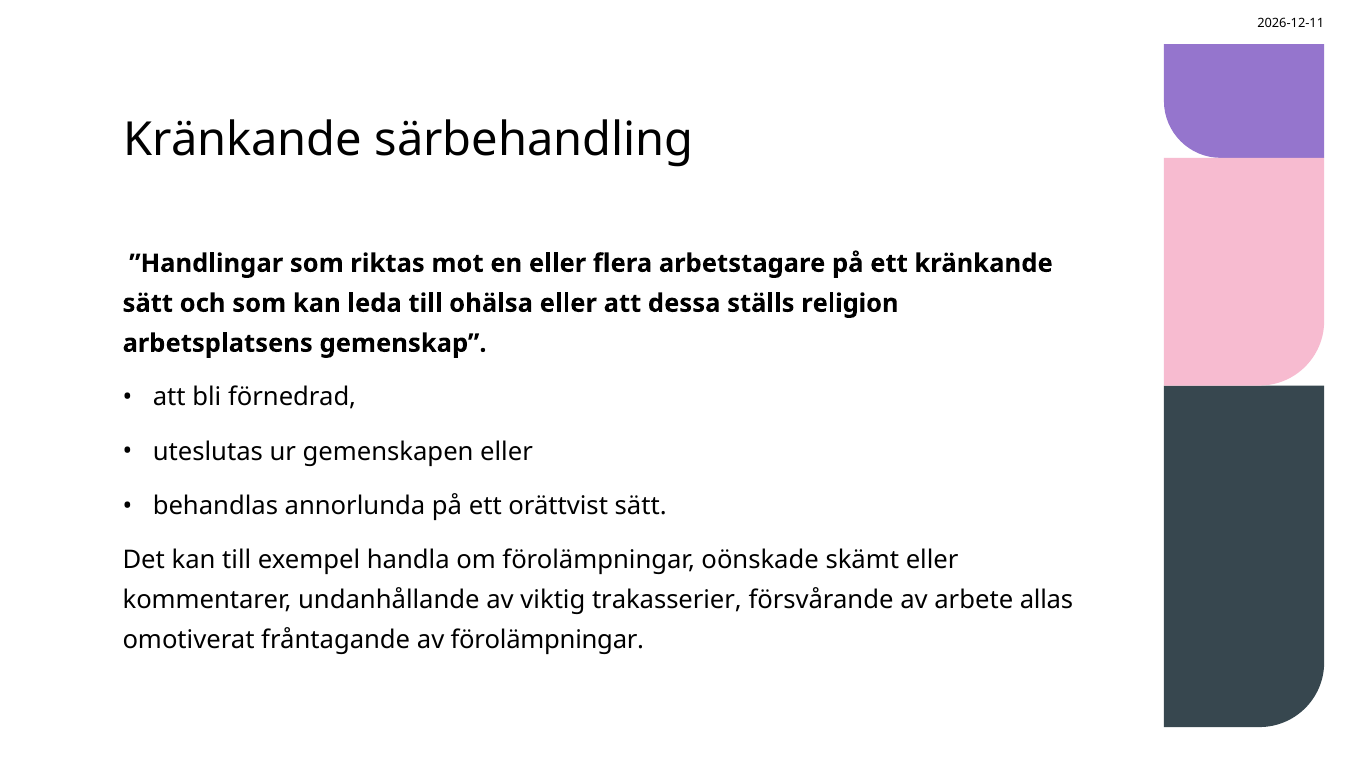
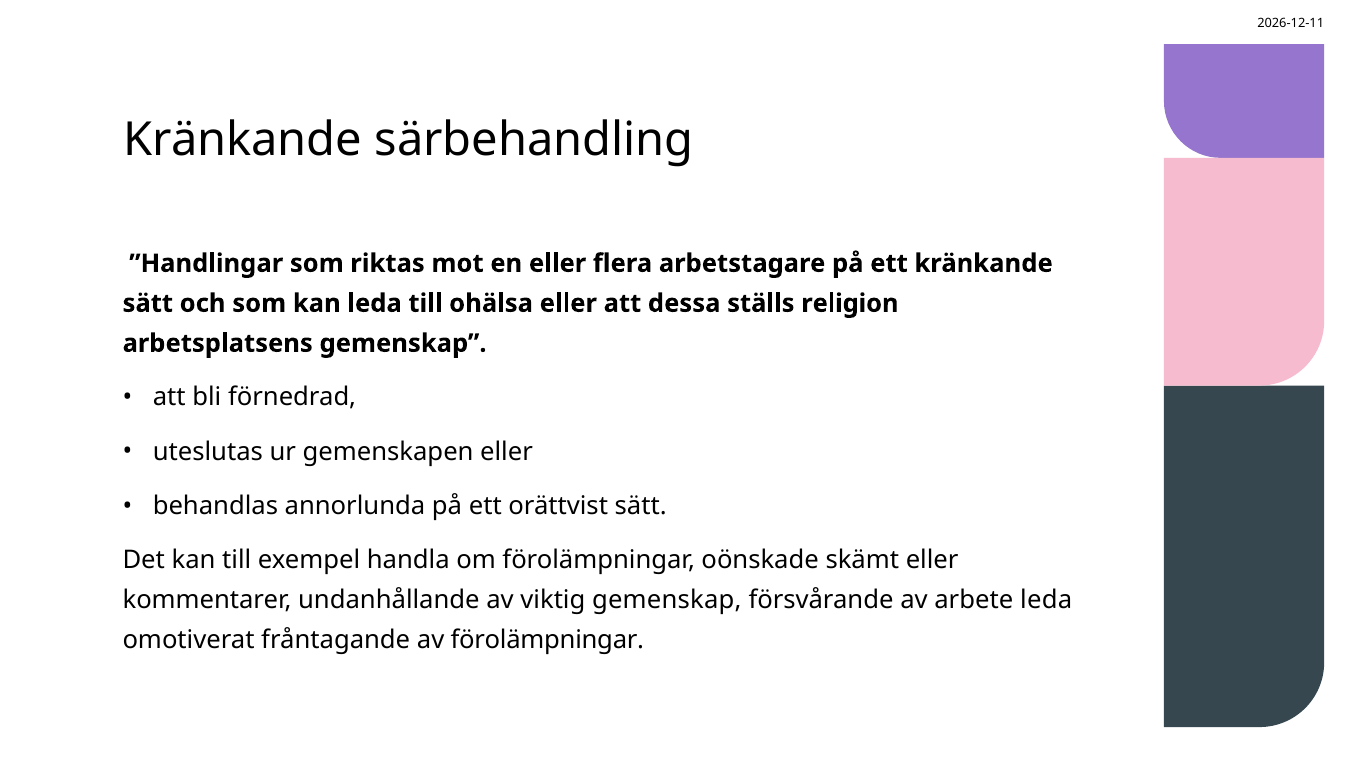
viktig trakasserier: trakasserier -> gemenskap (667, 601)
arbete allas: allas -> leda (1046, 601)
